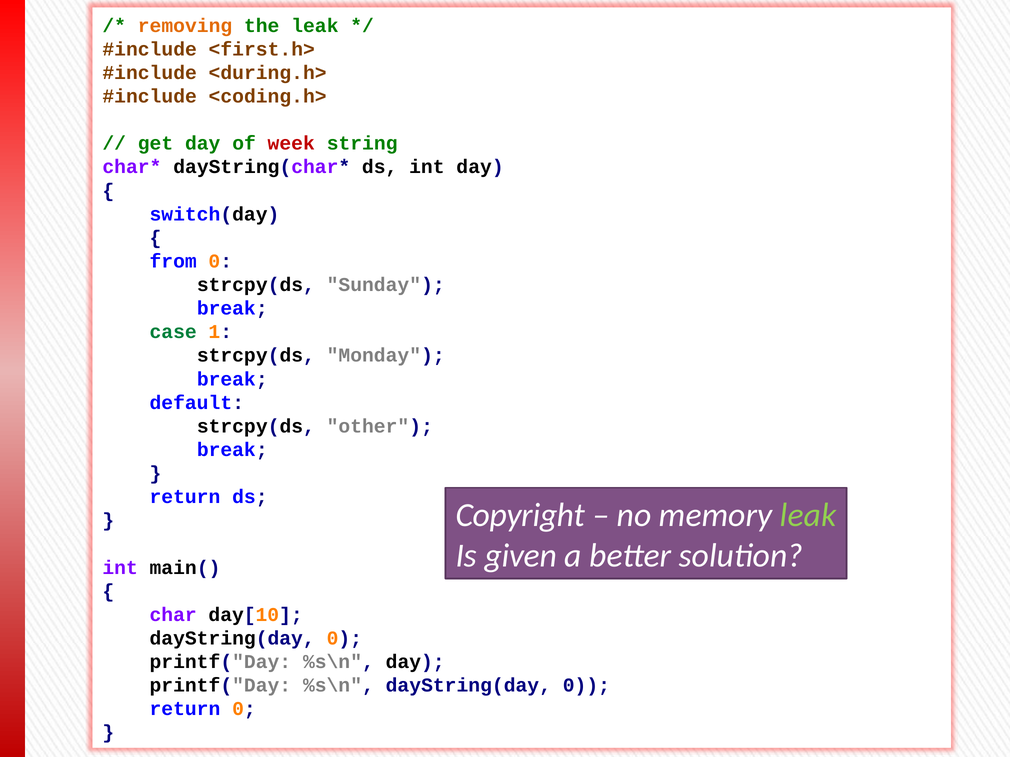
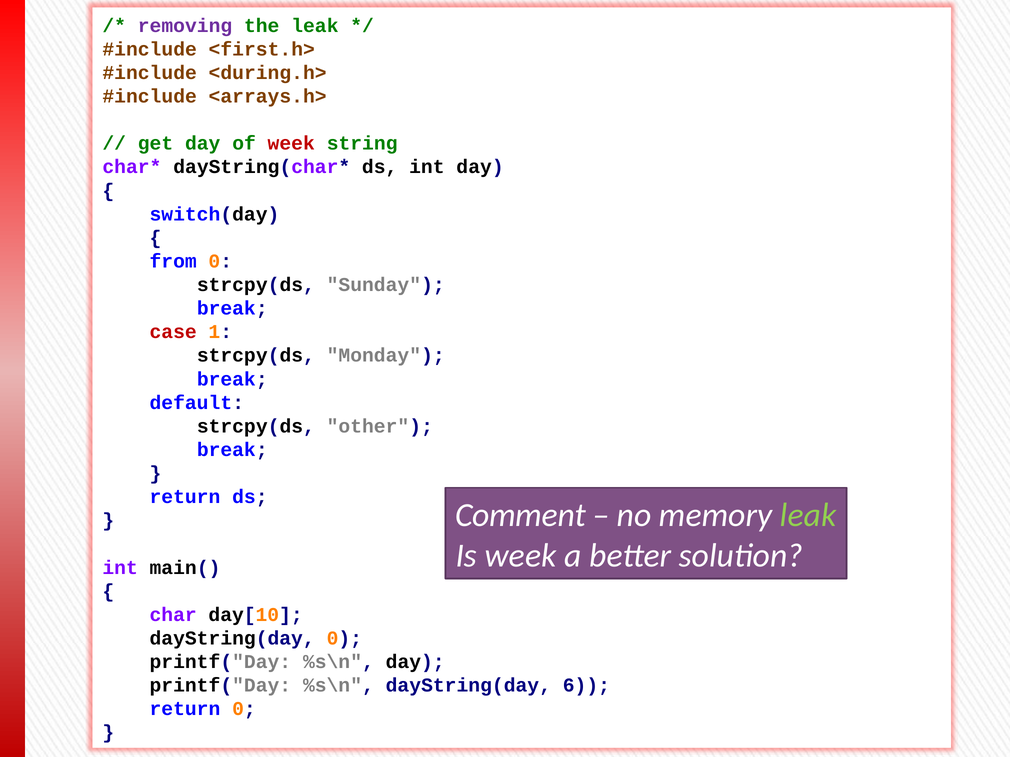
removing colour: orange -> purple (185, 26)
<coding.h>: <coding.h> -> <arrays.h> (268, 96)
case colour: green -> red (173, 332)
Copyright: Copyright -> Comment (520, 516)
Is given: given -> week (521, 556)
%s\n dayString(day 0: 0 -> 6 (586, 686)
